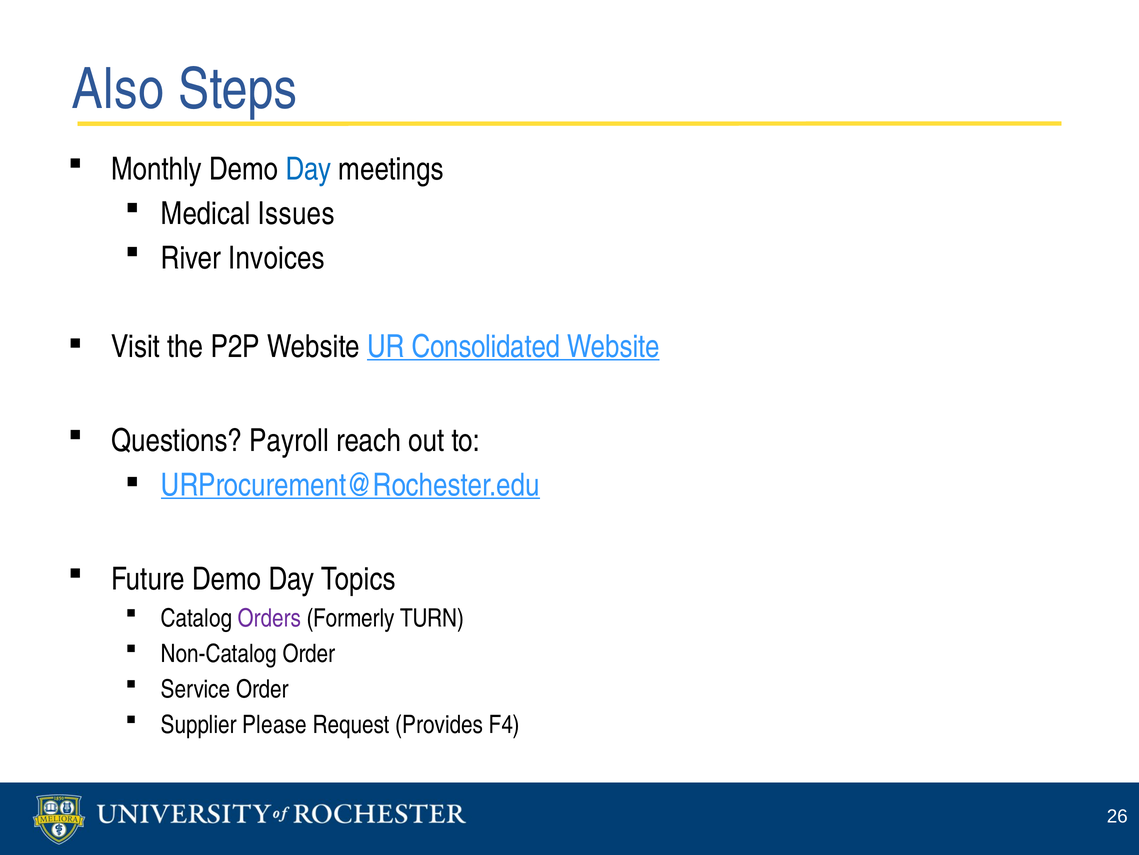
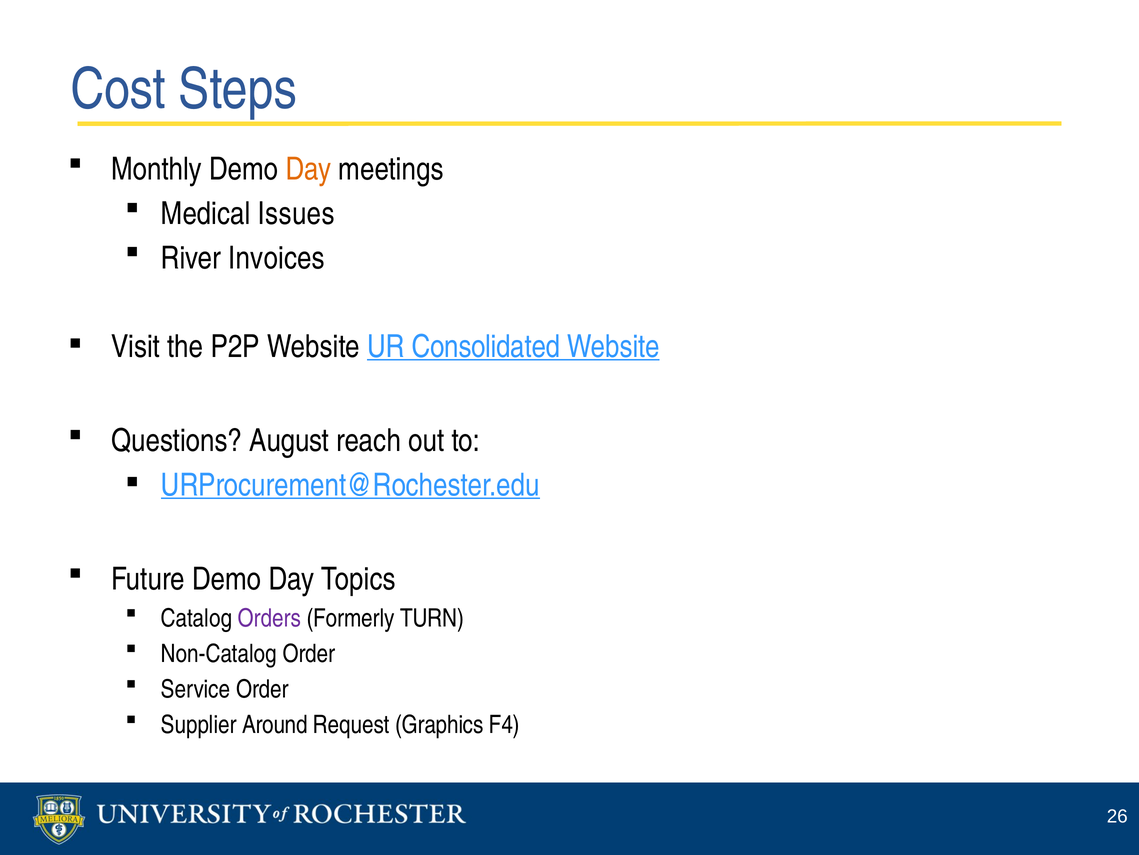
Also: Also -> Cost (118, 89)
Day colour: blue -> orange (309, 169)
Payroll: Payroll -> August (289, 441)
Please: Please -> Around (275, 724)
Provides: Provides -> Graphics (439, 724)
